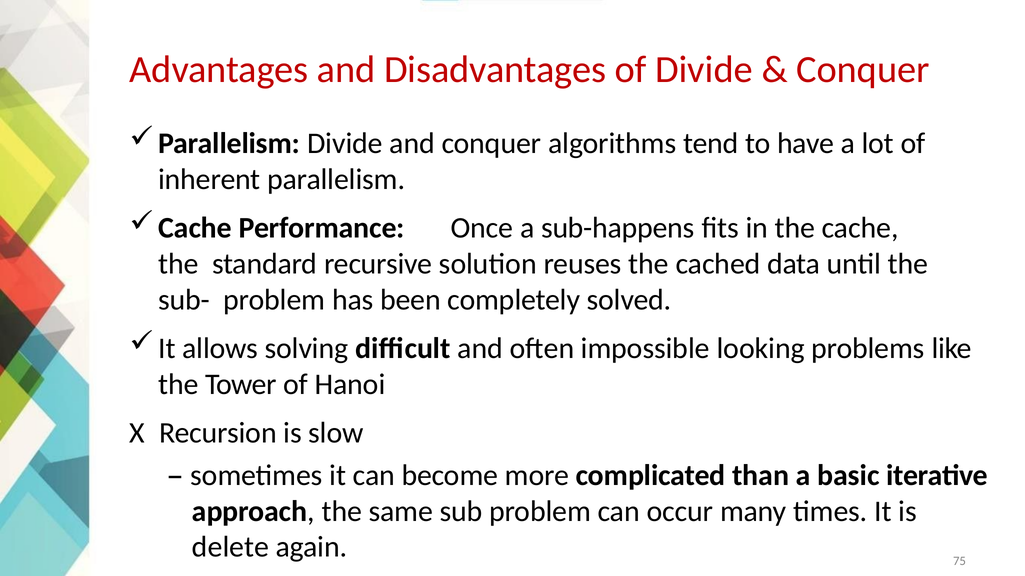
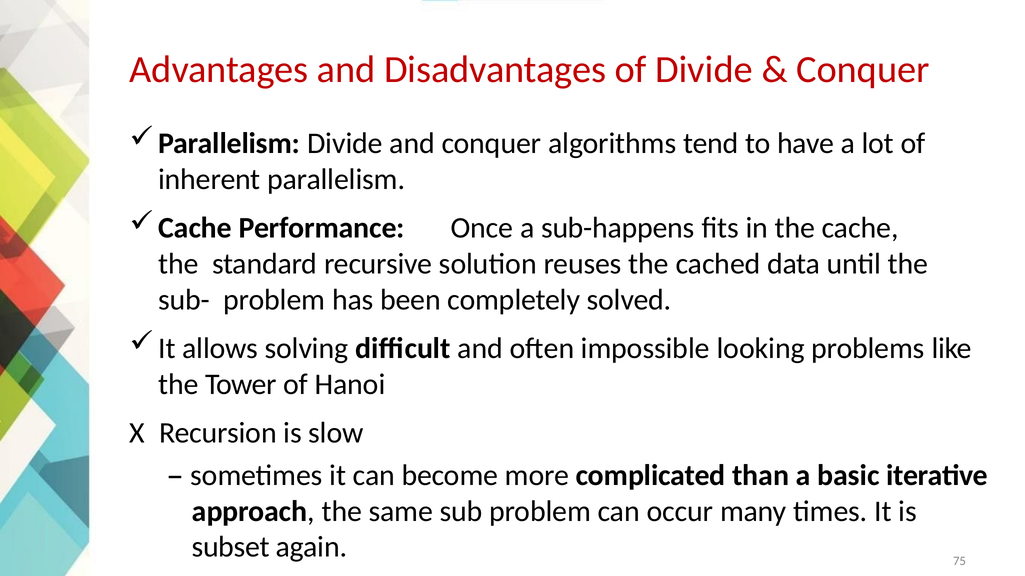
delete: delete -> subset (231, 548)
